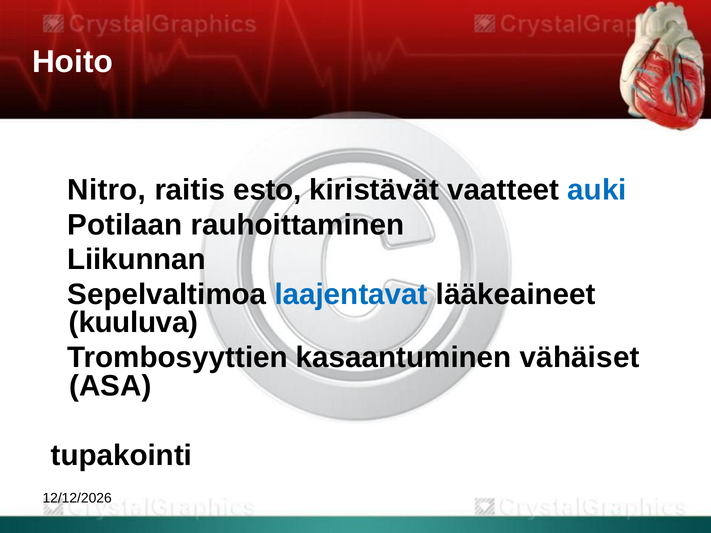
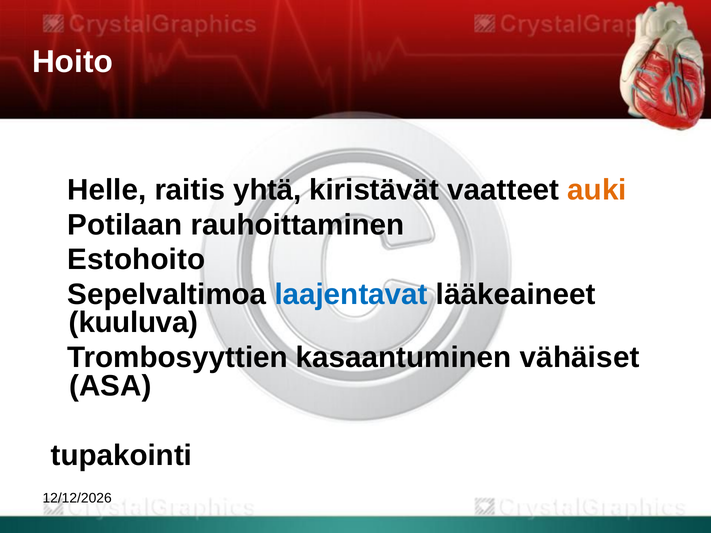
Nitro: Nitro -> Helle (107, 190)
esto: esto -> yhtä (267, 190)
auki colour: blue -> orange (597, 190)
Liikunnan: Liikunnan -> Estohoito (136, 260)
